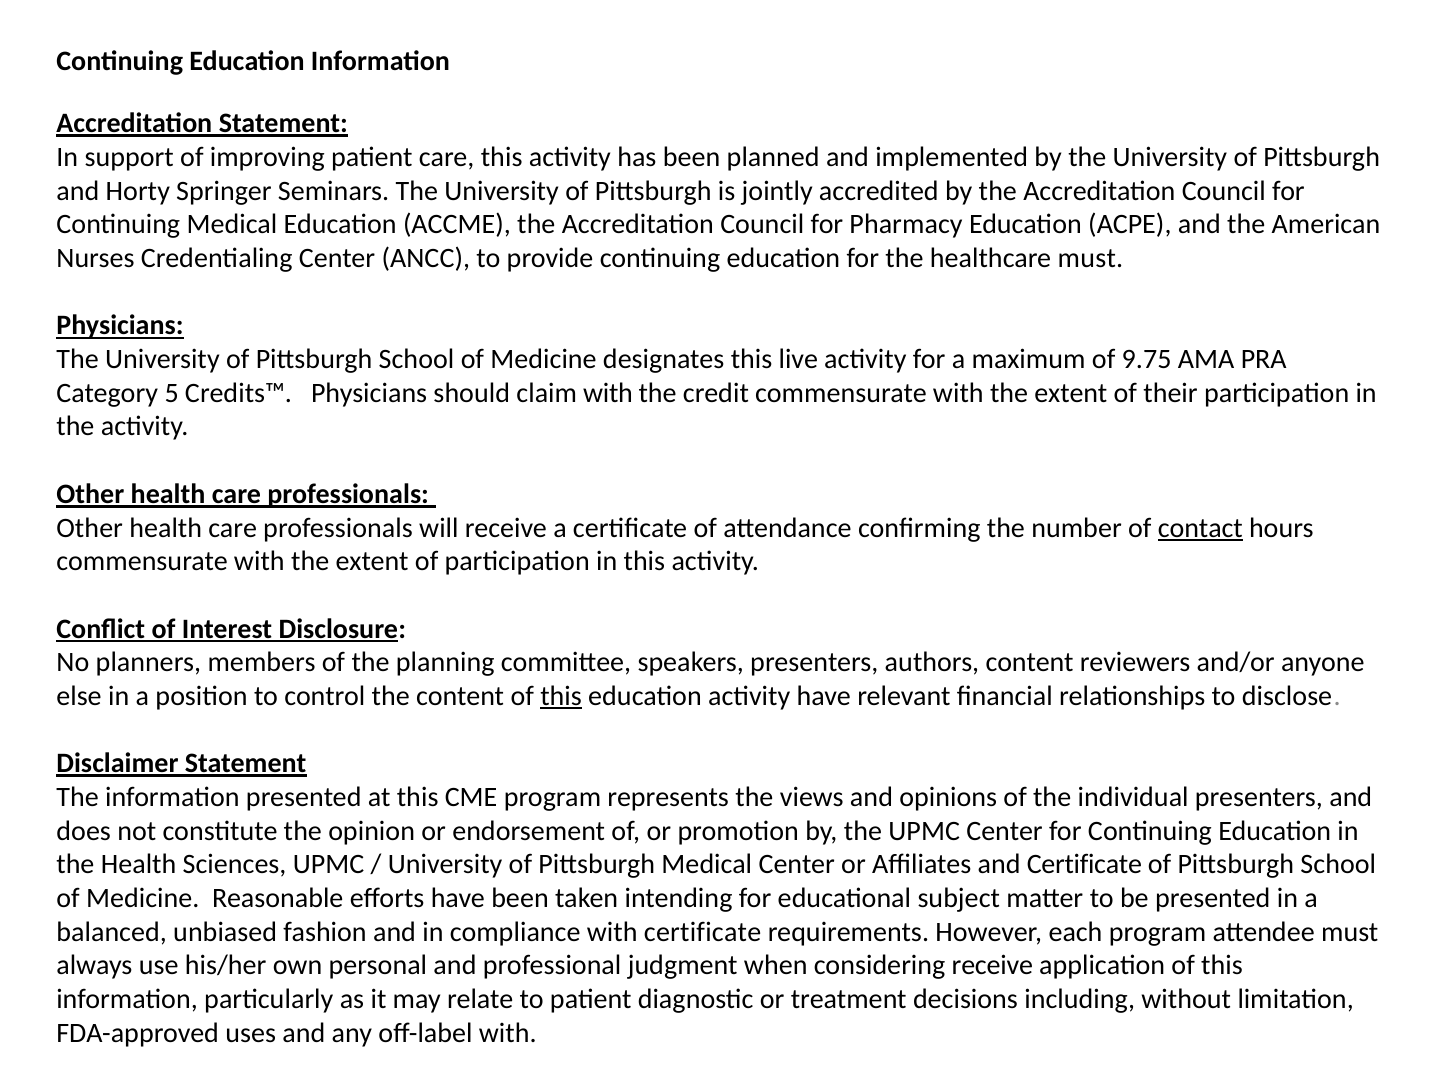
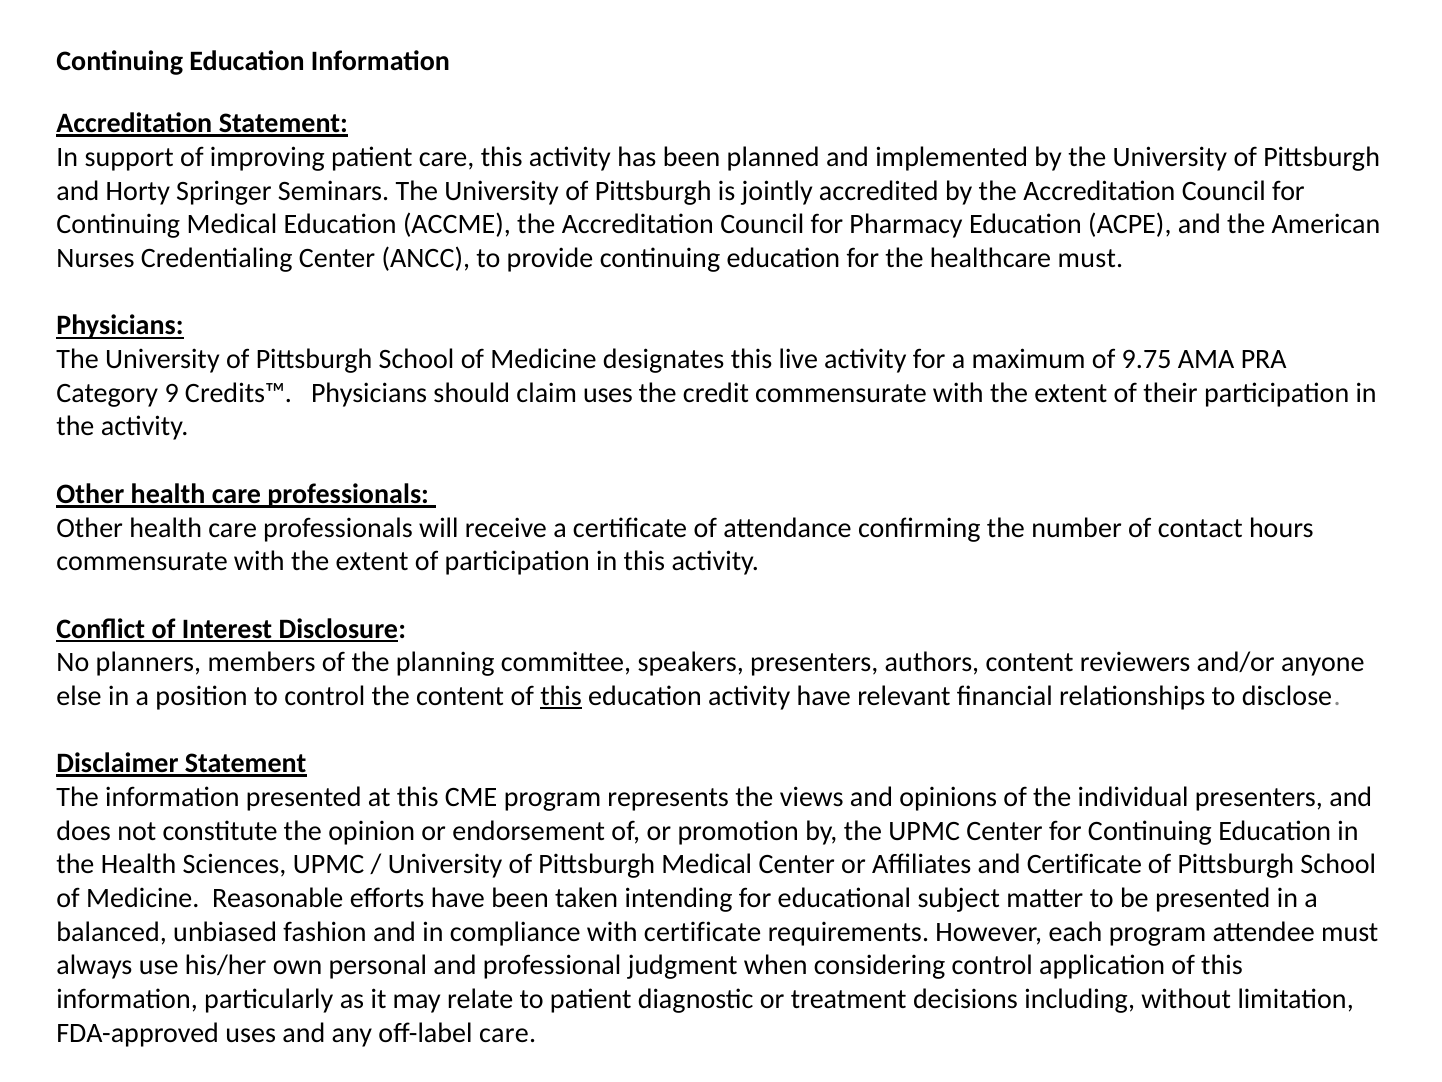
5: 5 -> 9 (172, 393)
claim with: with -> uses (608, 393)
contact underline: present -> none (1200, 528)
considering receive: receive -> control (992, 965)
off-label with: with -> care (508, 1033)
